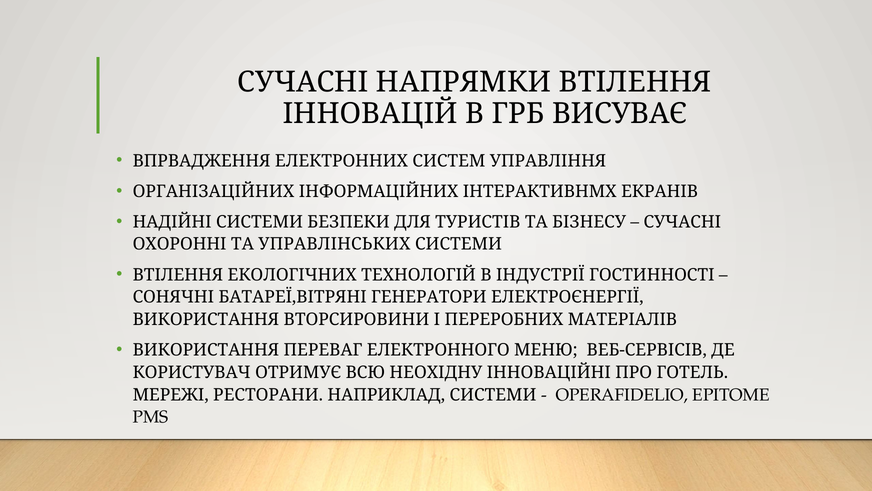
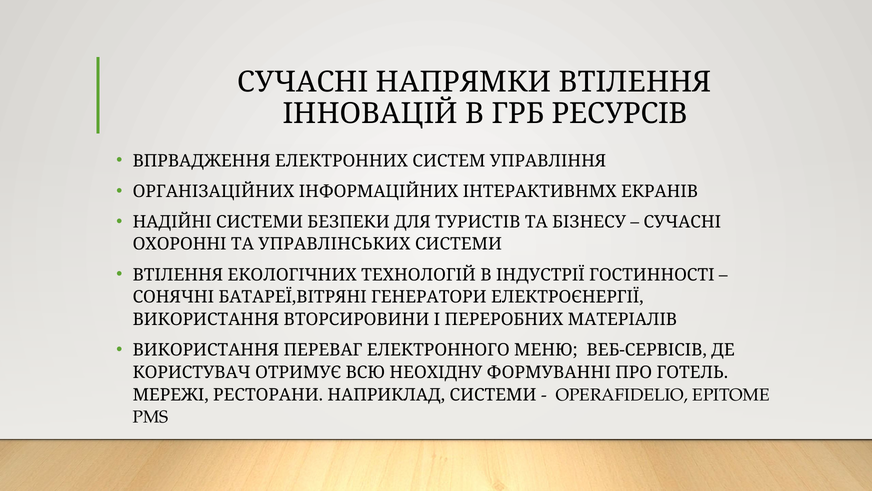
ВИСУВАЄ: ВИСУВАЄ -> РЕСУРСІВ (620, 113)
ІННОВАЦІЙНІ: ІННОВАЦІЙНІ -> ФОРМУВАННІ (549, 372)
